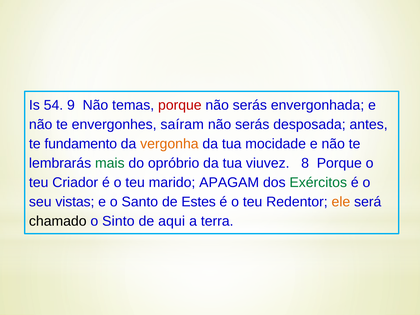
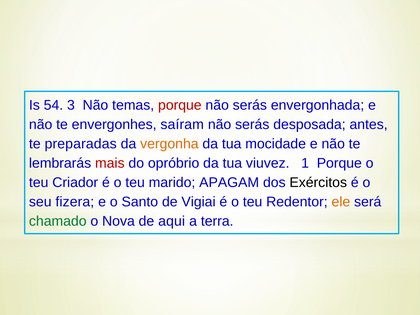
9: 9 -> 3 (71, 105)
fundamento: fundamento -> preparadas (81, 144)
mais colour: green -> red (110, 163)
8: 8 -> 1 (305, 163)
Exércitos colour: green -> black (318, 183)
vistas: vistas -> fizera (75, 202)
Estes: Estes -> Vigiai (199, 202)
chamado colour: black -> green (58, 221)
Sinto: Sinto -> Nova (118, 221)
